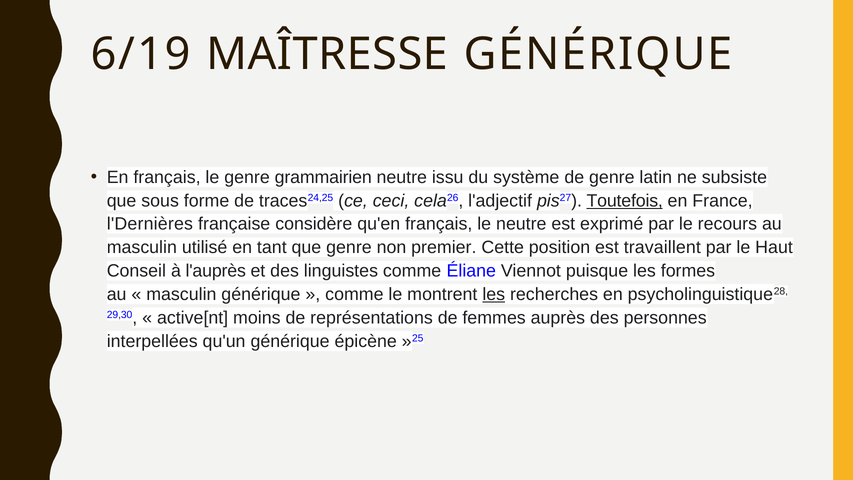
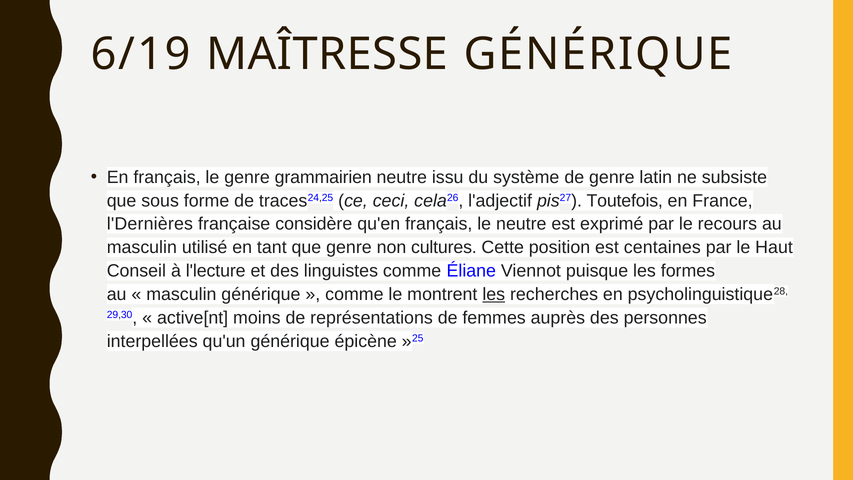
Toutefois underline: present -> none (625, 201)
premier: premier -> cultures (444, 247)
travaillent: travaillent -> centaines (662, 247)
l'auprès: l'auprès -> l'lecture (216, 271)
